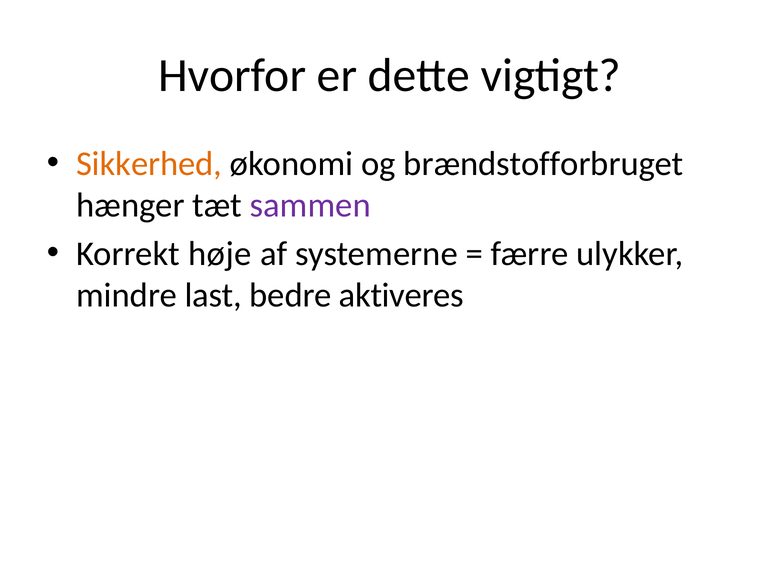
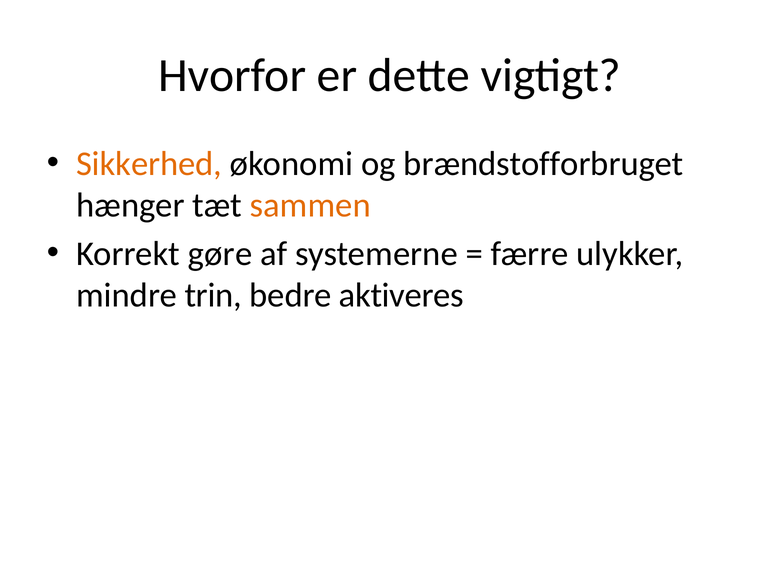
sammen colour: purple -> orange (310, 205)
høje: høje -> gøre (220, 254)
last: last -> trin (213, 295)
